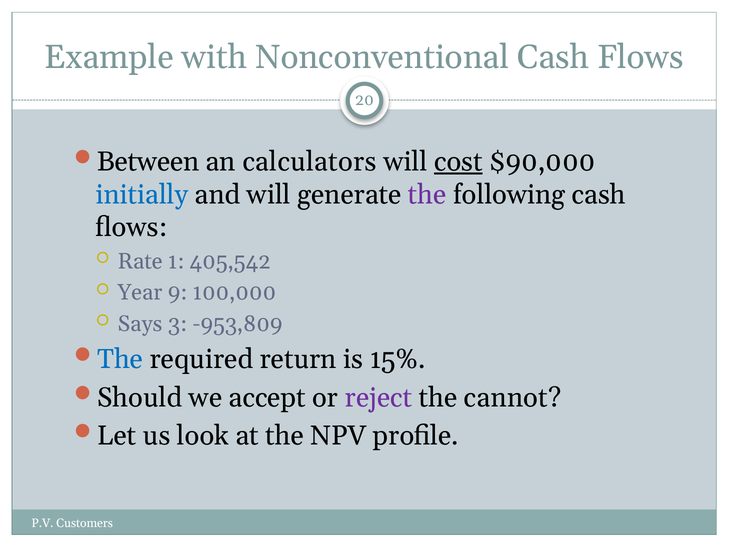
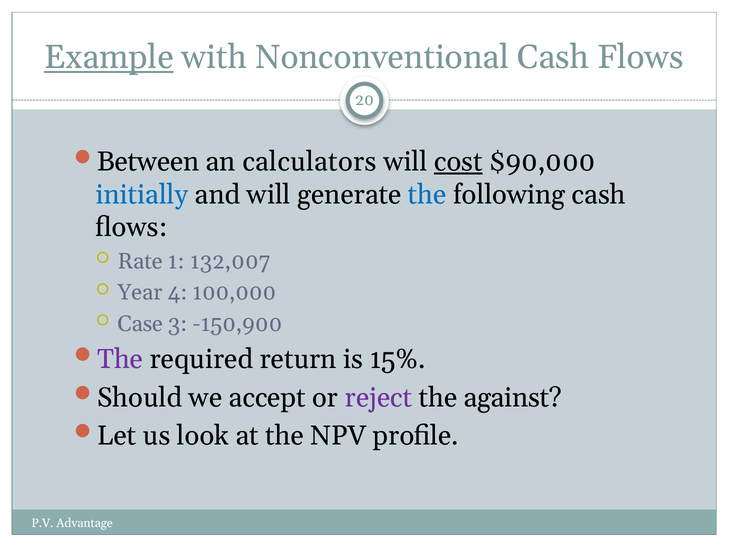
Example underline: none -> present (109, 57)
the colour: purple -> blue (427, 194)
405,542: 405,542 -> 132,007 (230, 261)
9: 9 -> 4 (177, 292)
Says: Says -> Case (140, 324)
-953,809: -953,809 -> -150,900 (237, 324)
The colour: blue -> purple (120, 359)
cannot: cannot -> against (513, 397)
Customers: Customers -> Advantage (85, 523)
